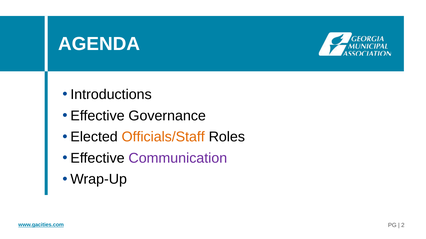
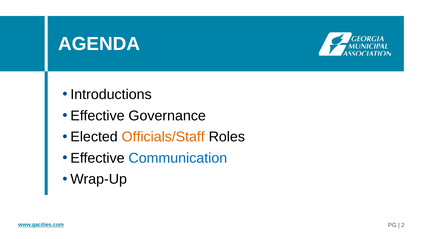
Communication colour: purple -> blue (178, 159)
